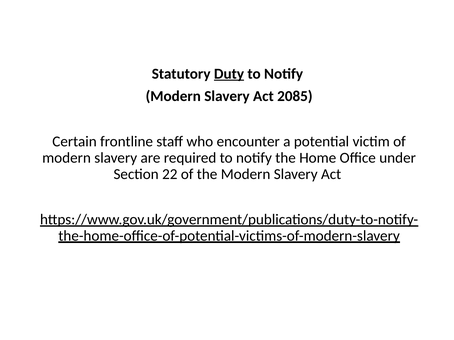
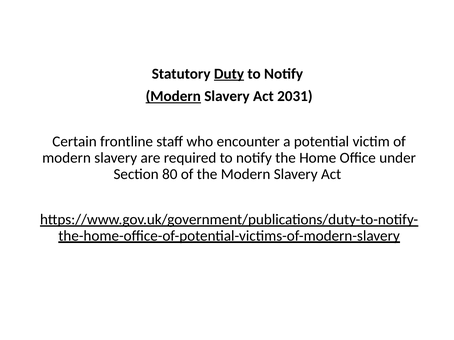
Modern underline: none -> present (173, 96)
2085: 2085 -> 2031 (295, 96)
22: 22 -> 80 (170, 174)
